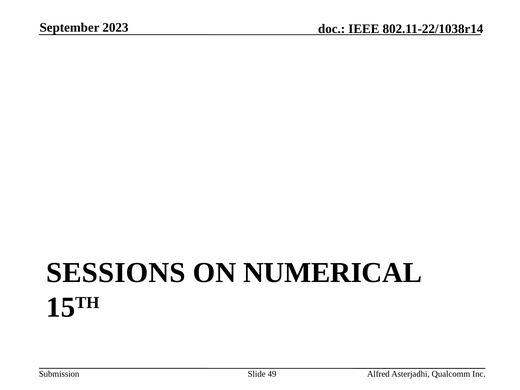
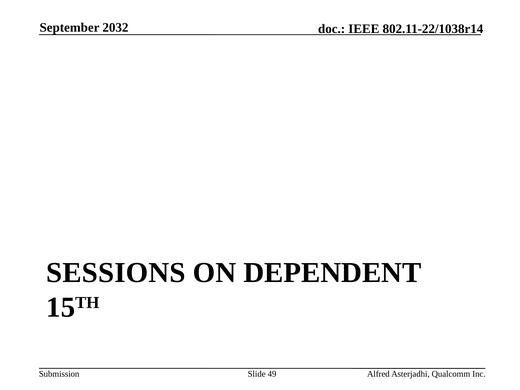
2023: 2023 -> 2032 (115, 28)
NUMERICAL: NUMERICAL -> DEPENDENT (332, 273)
